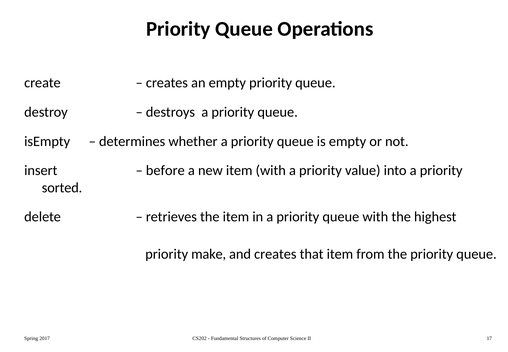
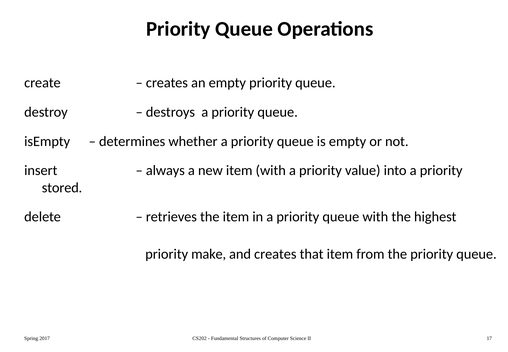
before: before -> always (165, 170)
sorted: sorted -> stored (62, 188)
